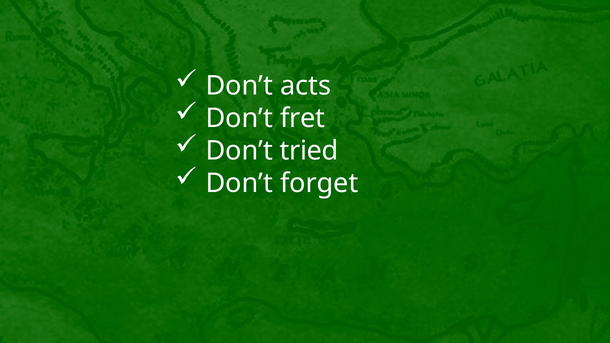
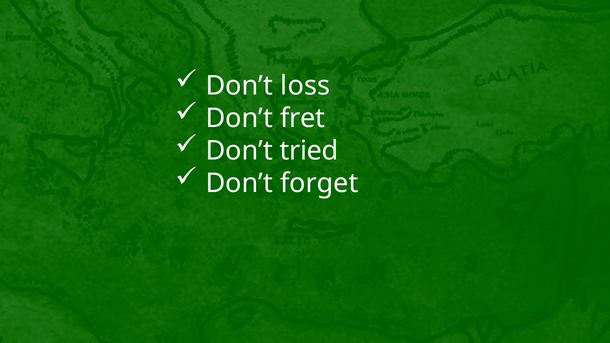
acts: acts -> loss (305, 86)
